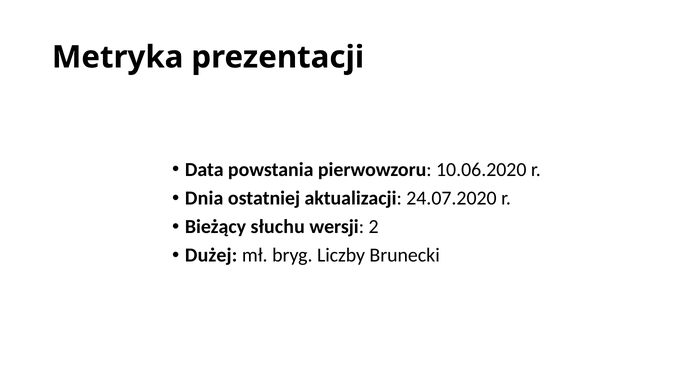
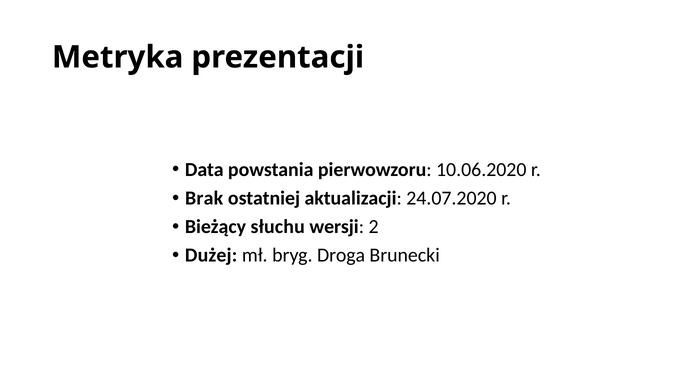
Dnia: Dnia -> Brak (204, 198)
Liczby: Liczby -> Droga (341, 255)
